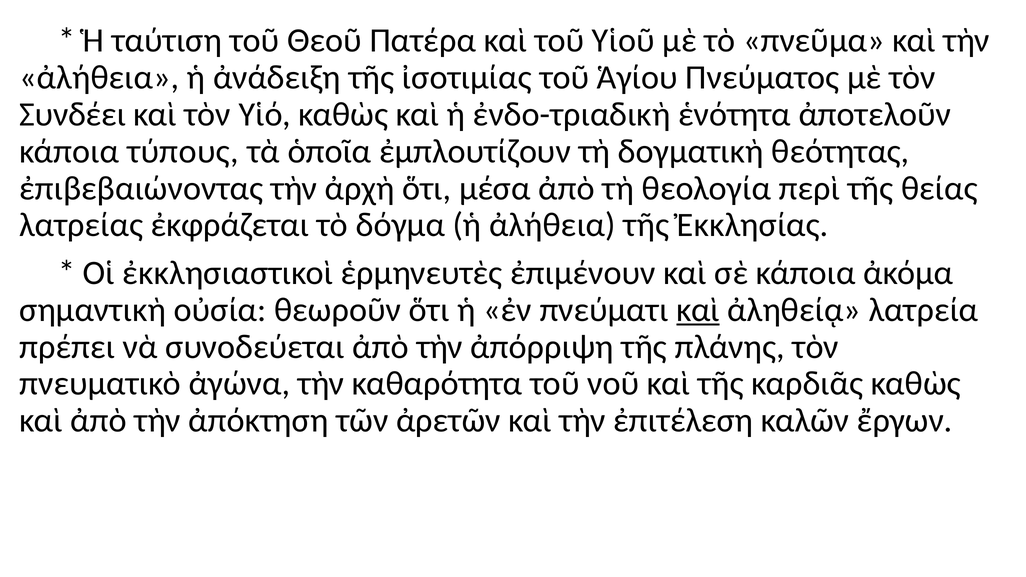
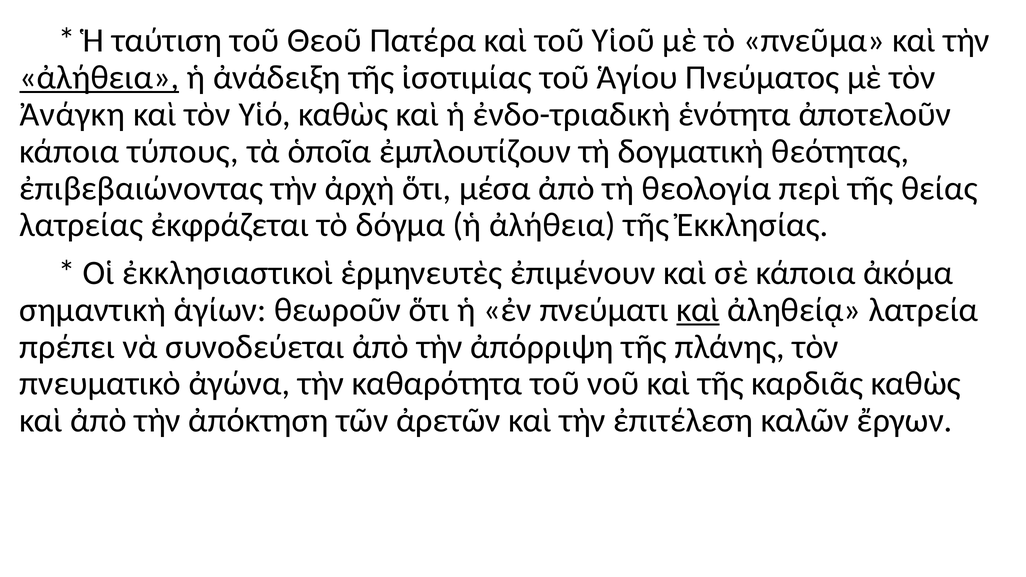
ἀλήθεια underline: none -> present (99, 77)
Συνδέει: Συνδέει -> Ἀνάγκη (72, 114)
οὐσία: οὐσία -> ἁγίων (220, 310)
